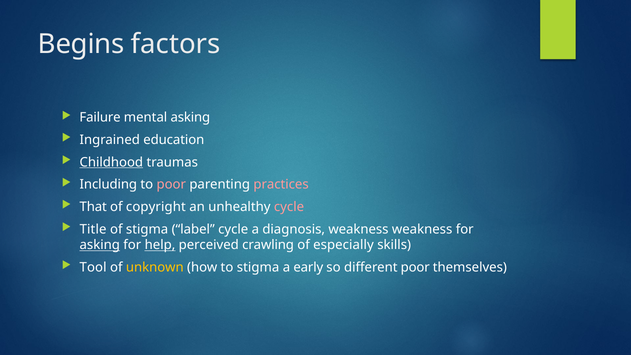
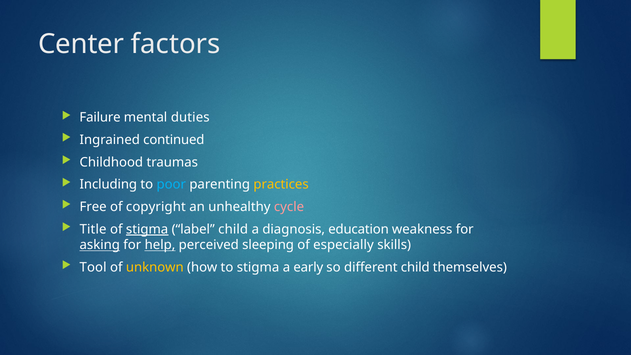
Begins: Begins -> Center (81, 44)
mental asking: asking -> duties (190, 117)
education: education -> continued (174, 140)
Childhood underline: present -> none (111, 162)
poor colour: pink -> light blue (171, 185)
practices colour: pink -> yellow (281, 185)
That: That -> Free (93, 207)
stigma underline: none -> present (147, 229)
label cycle: cycle -> child (233, 229)
diagnosis weakness: weakness -> education (359, 229)
crawling: crawling -> sleeping (268, 245)
different poor: poor -> child (415, 267)
